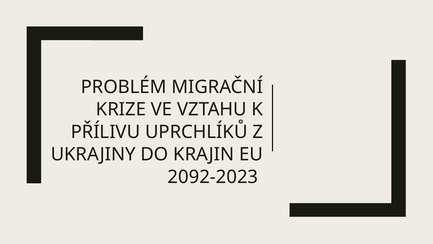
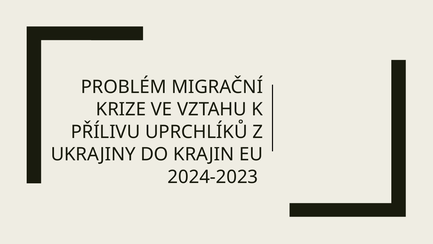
2092-2023: 2092-2023 -> 2024-2023 (213, 177)
